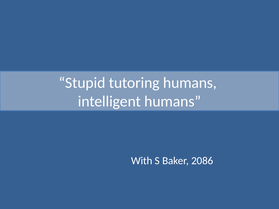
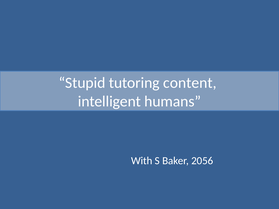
tutoring humans: humans -> content (190, 83)
2086: 2086 -> 2056 (202, 161)
